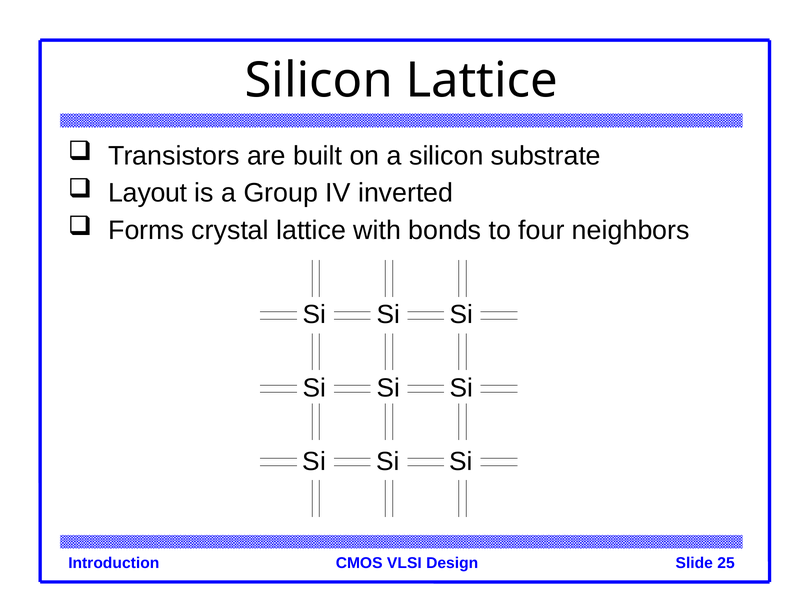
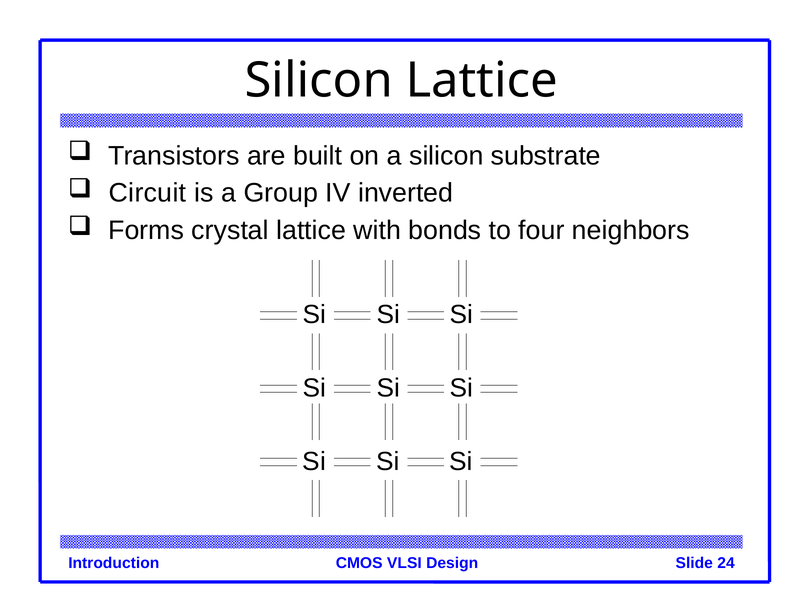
Layout: Layout -> Circuit (148, 193)
25: 25 -> 24 (726, 563)
